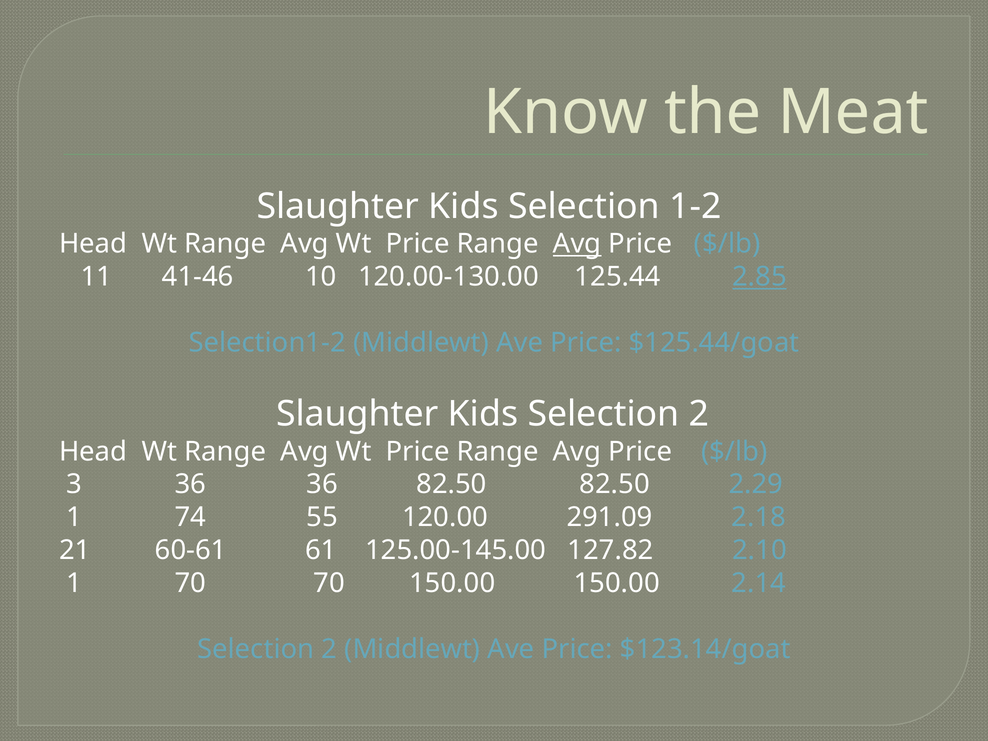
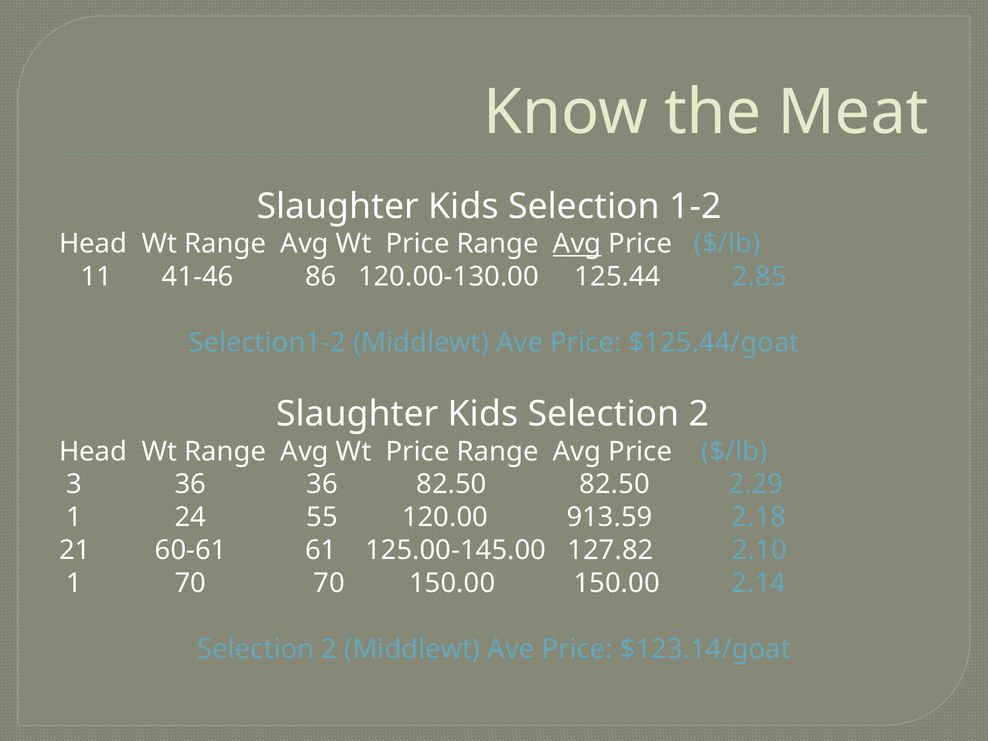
10: 10 -> 86 (321, 277)
2.85 underline: present -> none (760, 277)
74: 74 -> 24 (190, 517)
291.09: 291.09 -> 913.59 (610, 517)
